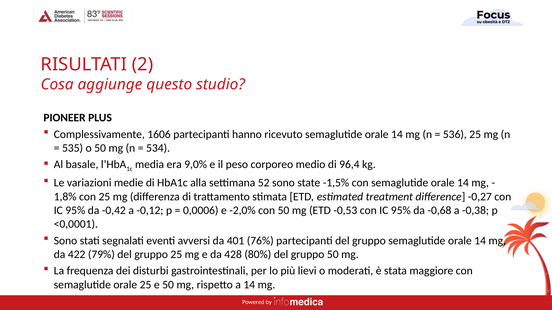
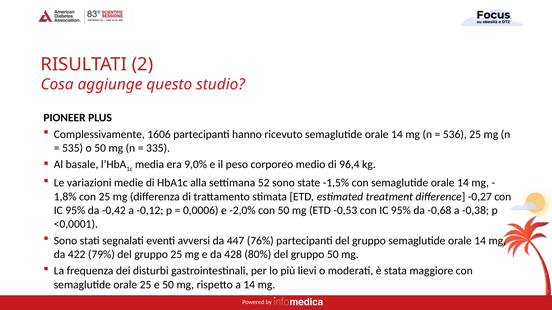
534: 534 -> 335 (158, 148)
401: 401 -> 447 (236, 241)
